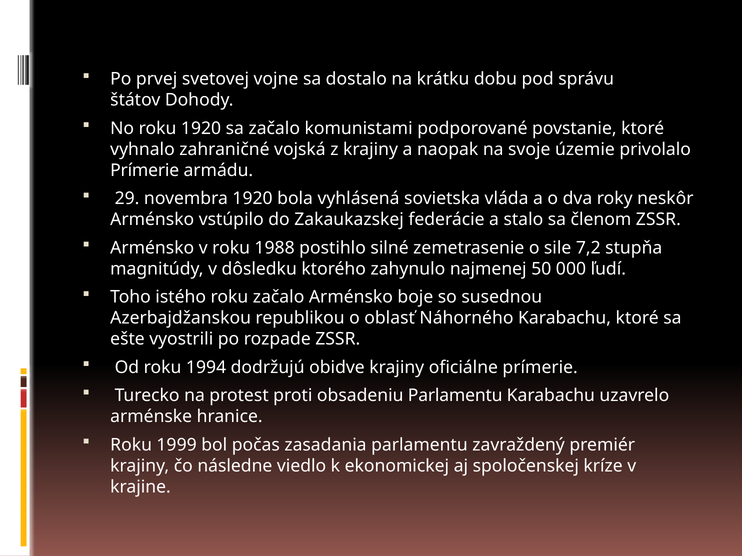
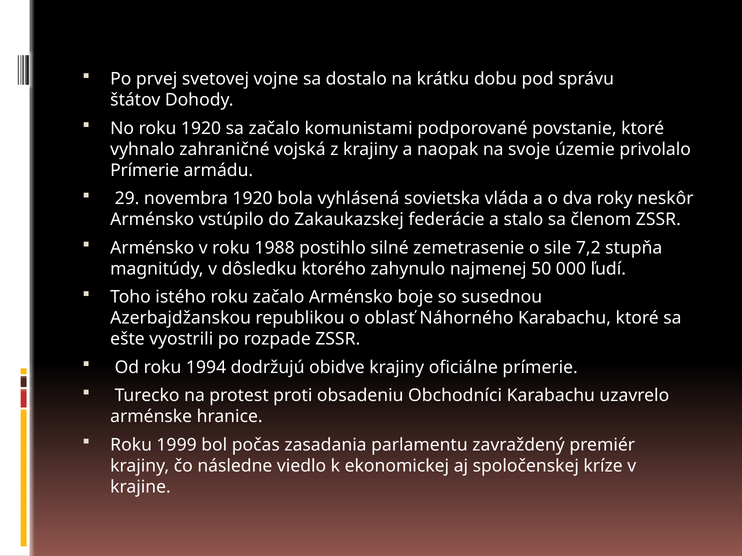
obsadeniu Parlamentu: Parlamentu -> Obchodníci (455, 396)
